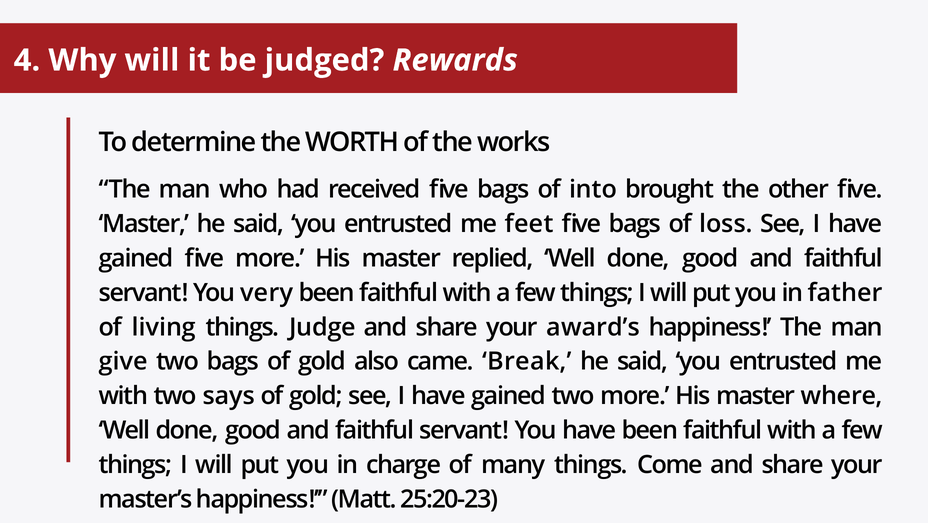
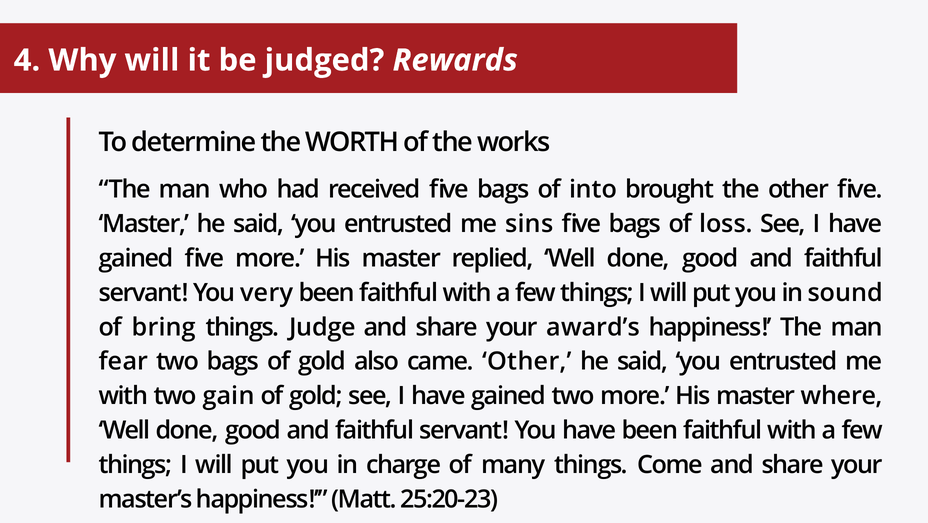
feet: feet -> sins (529, 224)
father: father -> sound (845, 293)
living: living -> bring (164, 327)
give: give -> fear (123, 362)
came Break: Break -> Other (527, 362)
says: says -> gain (229, 396)
